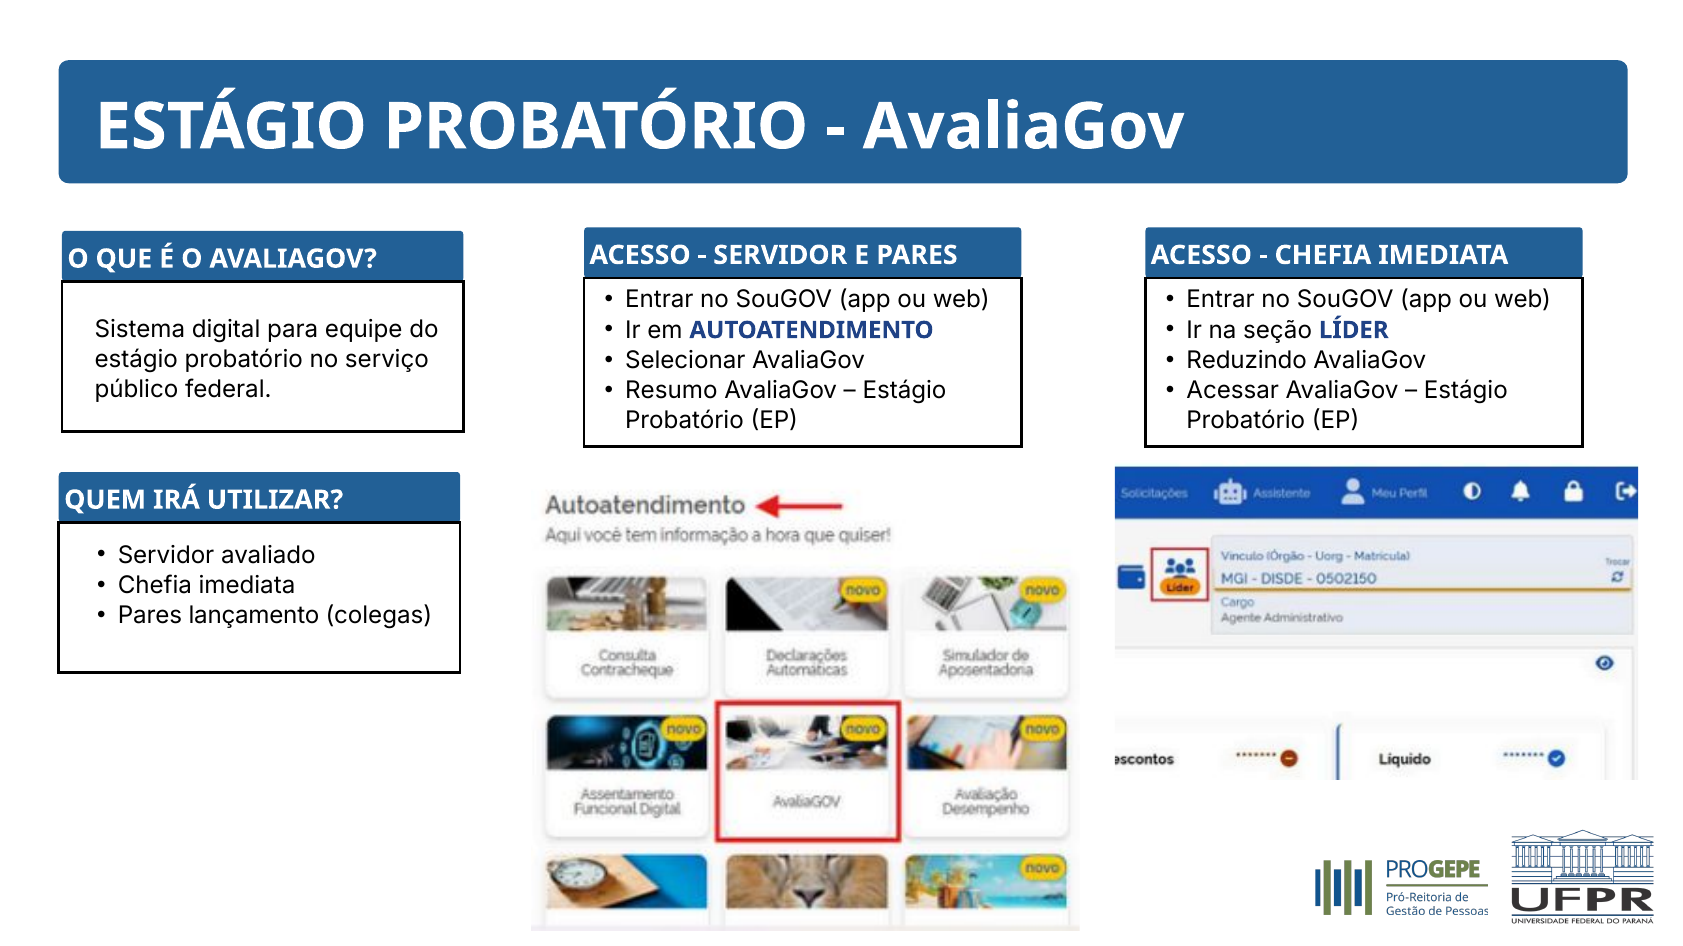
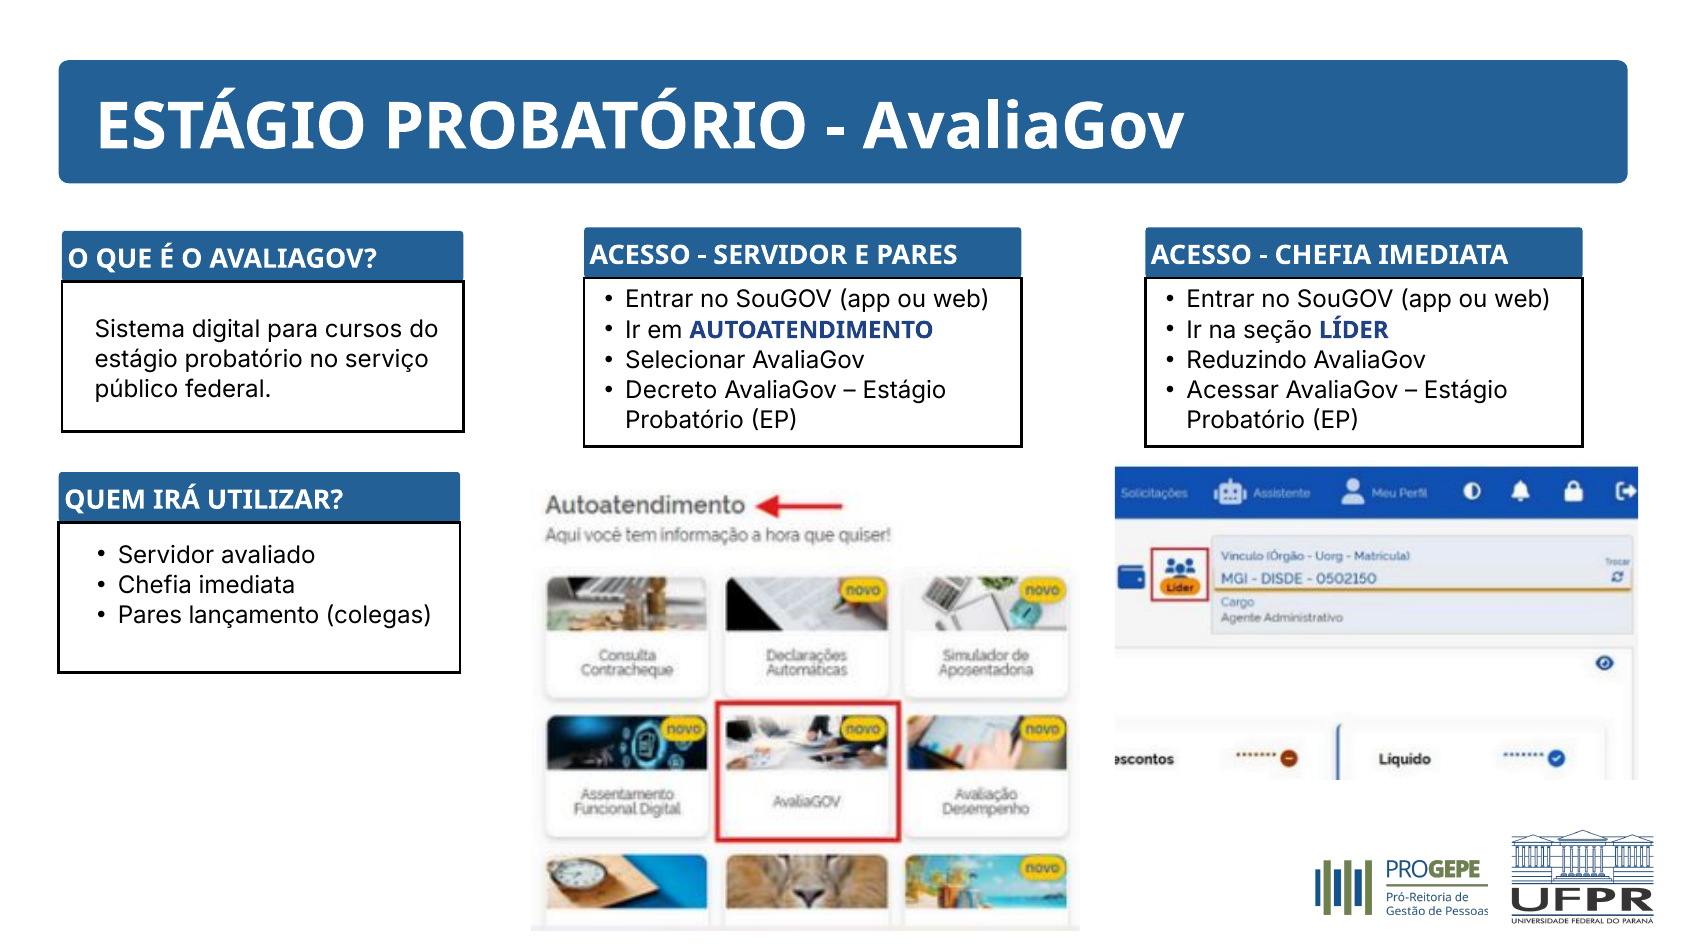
equipe: equipe -> cursos (364, 329)
Resumo: Resumo -> Decreto (671, 391)
